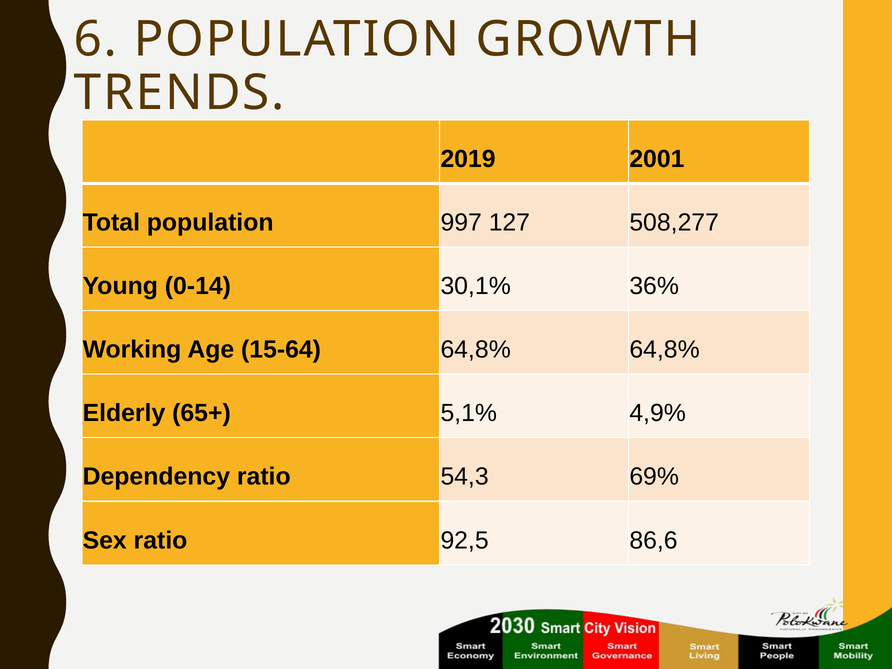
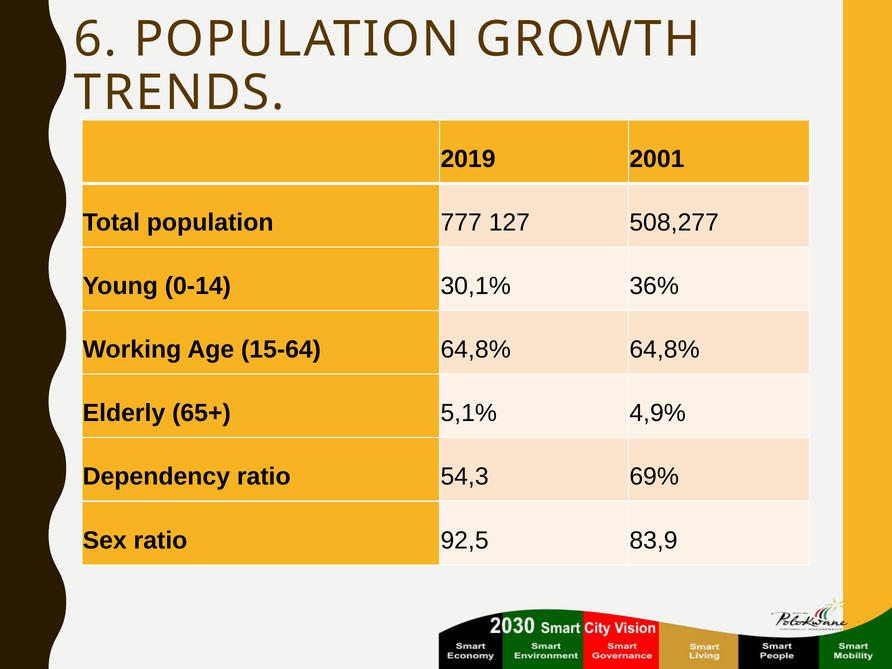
997: 997 -> 777 (461, 223)
86,6: 86,6 -> 83,9 (654, 540)
